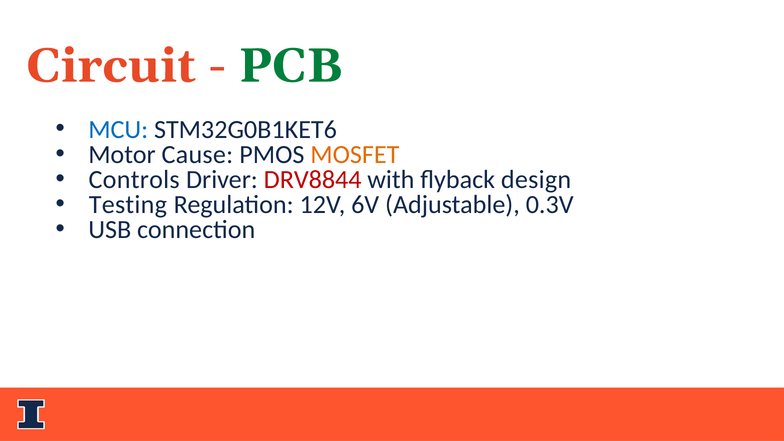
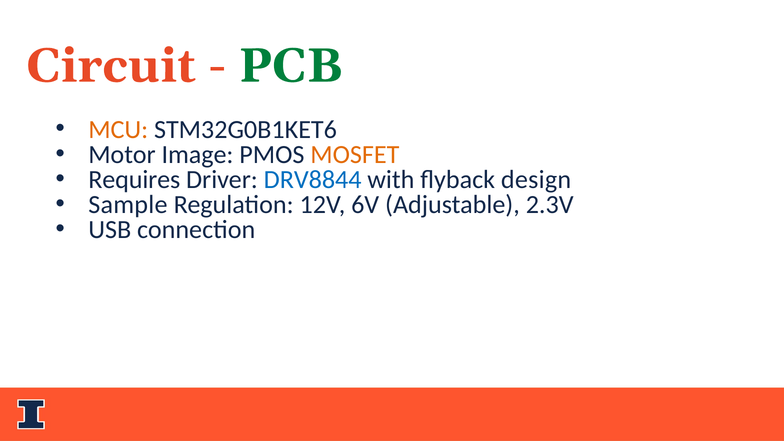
MCU colour: blue -> orange (118, 129)
Cause: Cause -> Image (198, 155)
Controls: Controls -> Requires (134, 180)
DRV8844 colour: red -> blue (313, 180)
Testing: Testing -> Sample (128, 205)
0.3V: 0.3V -> 2.3V (550, 205)
